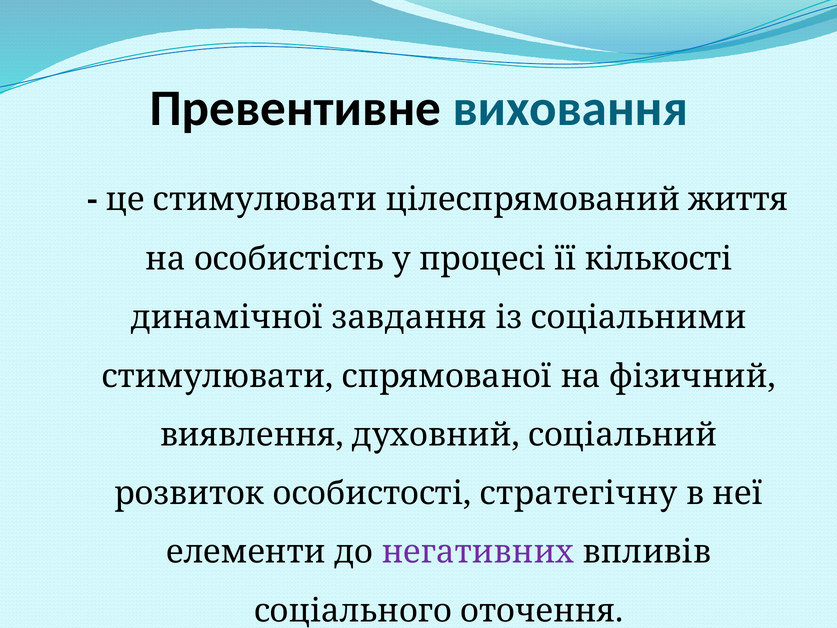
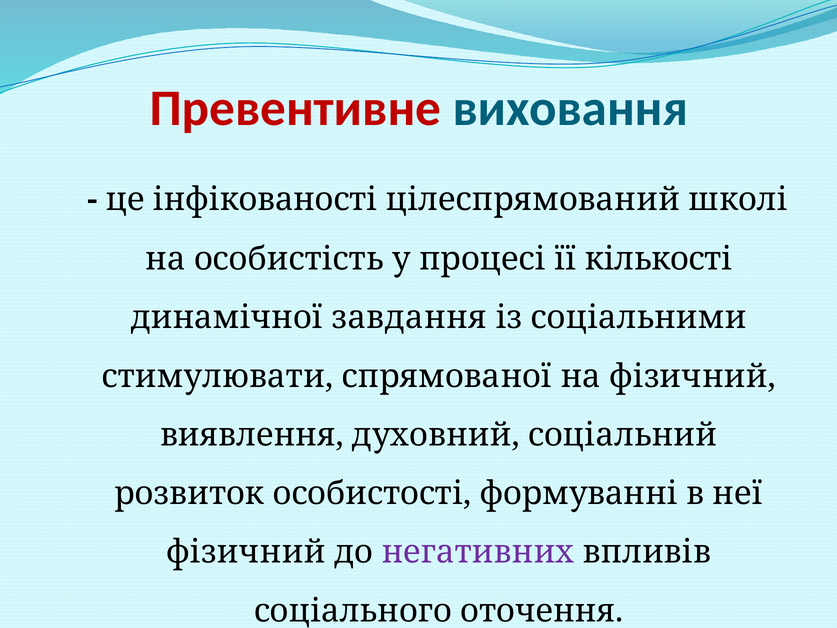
Превентивне colour: black -> red (295, 108)
це стимулювати: стимулювати -> інфікованості (265, 199)
життя: життя -> школі (738, 199)
стратегічну: стратегічну -> формуванні (579, 493)
елементи: елементи -> фізичний (246, 552)
